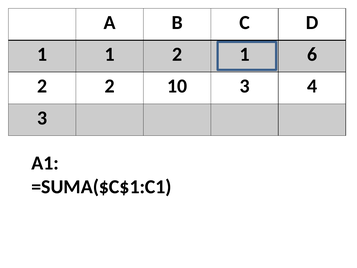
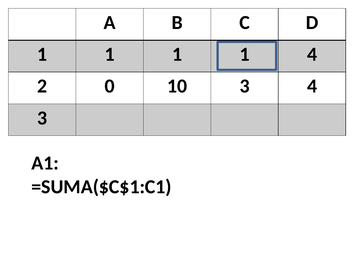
2: 2 -> 1 (177, 54)
1 6: 6 -> 4 (312, 54)
2 2: 2 -> 0 (110, 86)
